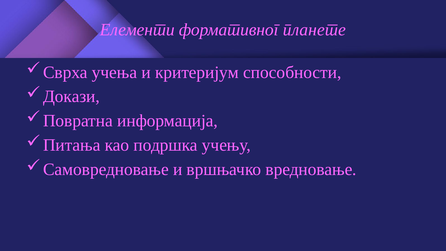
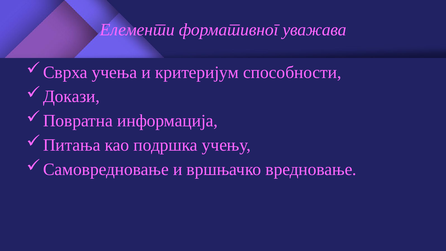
планете: планете -> уважава (314, 30)
